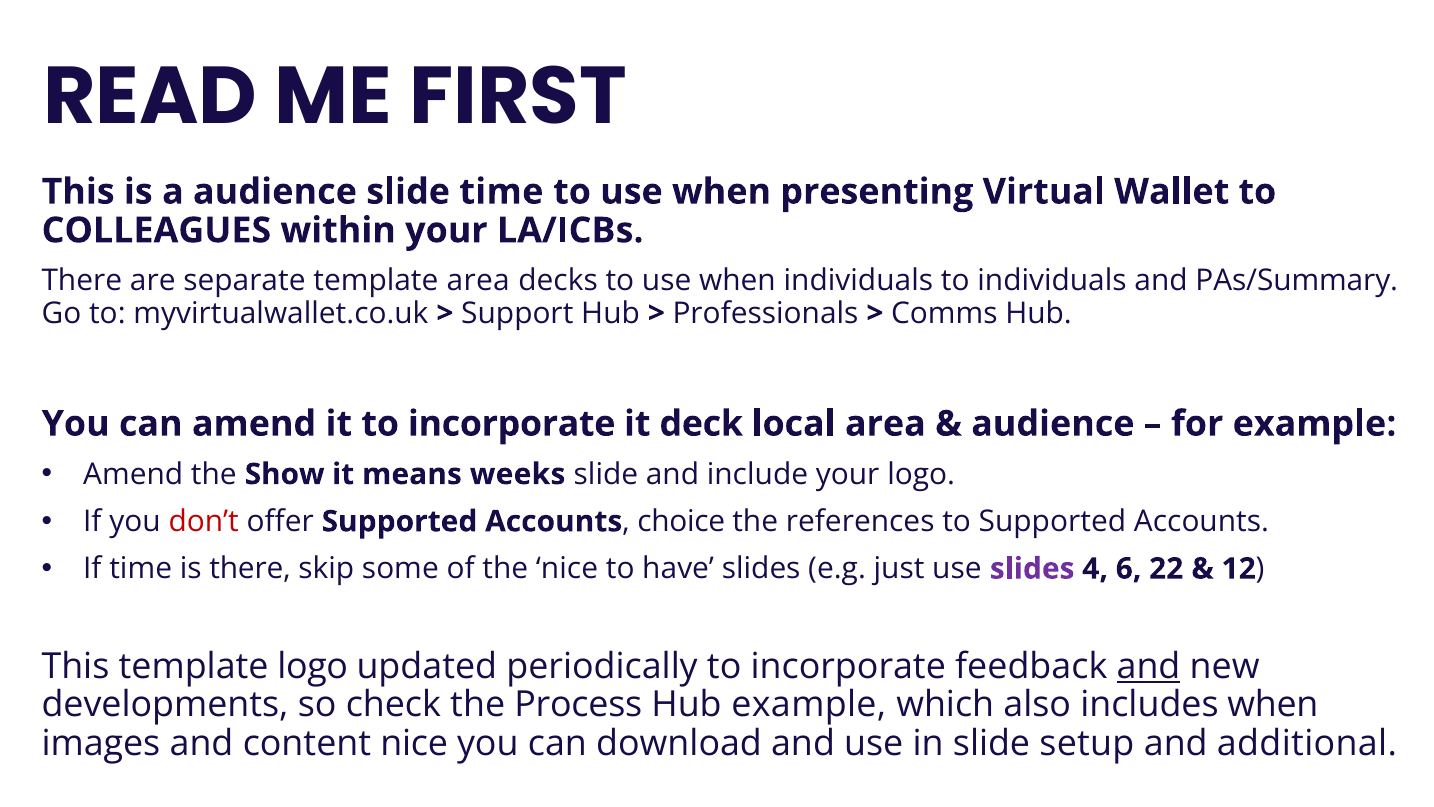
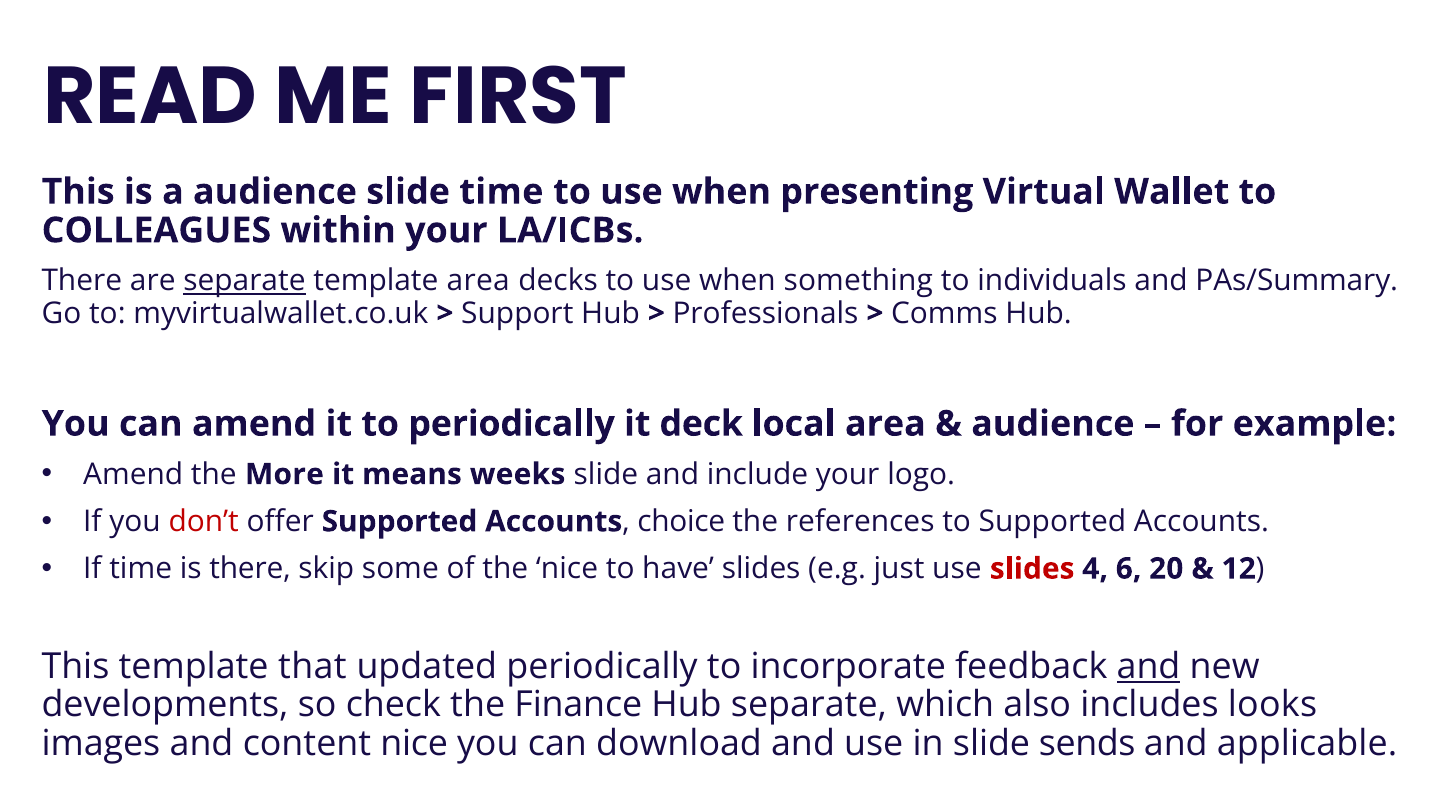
separate underline: none -> present (244, 281)
when individuals: individuals -> something (858, 281)
it to incorporate: incorporate -> periodically (512, 424)
Show: Show -> More (284, 474)
slides colour: purple -> red (1032, 568)
22: 22 -> 20 (1166, 568)
template logo: logo -> that (312, 666)
Process: Process -> Finance (578, 705)
Hub example: example -> separate (809, 705)
includes when: when -> looks (1273, 705)
setup: setup -> sends (1087, 744)
additional: additional -> applicable (1307, 744)
